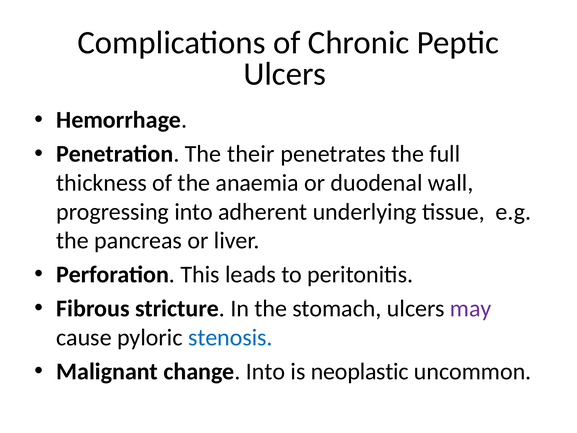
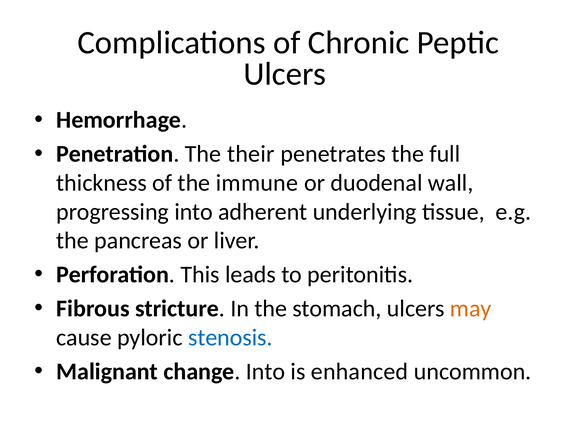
anaemia: anaemia -> immune (257, 183)
may colour: purple -> orange (471, 308)
neoplastic: neoplastic -> enhanced (360, 371)
